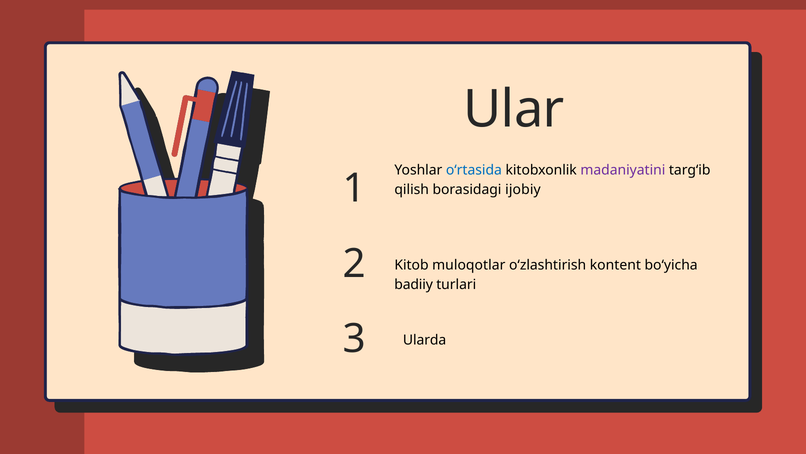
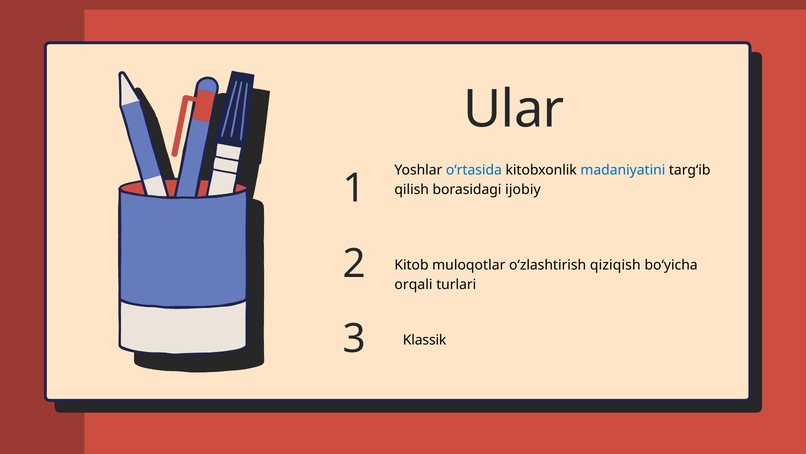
madaniyatini colour: purple -> blue (623, 170)
kontent: kontent -> qiziqish (615, 265)
badiiy: badiiy -> orqali (414, 284)
Ularda: Ularda -> Klassik (425, 340)
